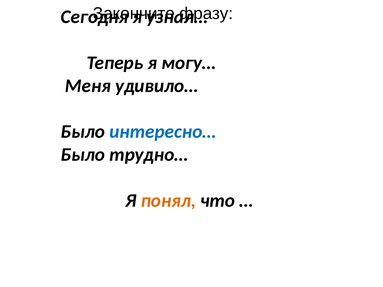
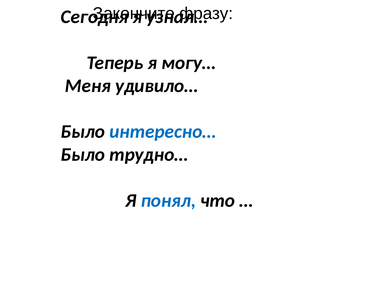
понял colour: orange -> blue (168, 201)
